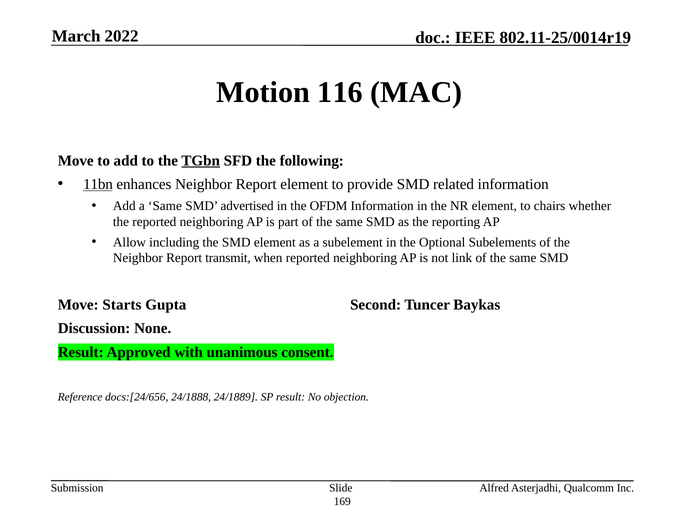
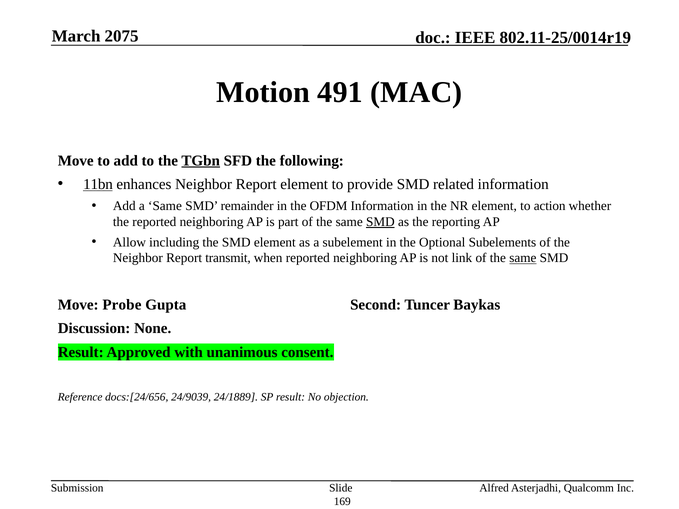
2022: 2022 -> 2075 (122, 36)
116: 116 -> 491 (340, 93)
advertised: advertised -> remainder (247, 206)
chairs: chairs -> action (550, 206)
SMD underline: none -> present (380, 222)
same underline: none -> present (523, 258)
Starts: Starts -> Probe (122, 305)
24/1888: 24/1888 -> 24/9039 (191, 397)
